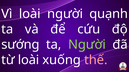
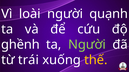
sướng: sướng -> ghềnh (20, 45)
từ loài: loài -> trái (28, 60)
thế colour: pink -> yellow (96, 60)
